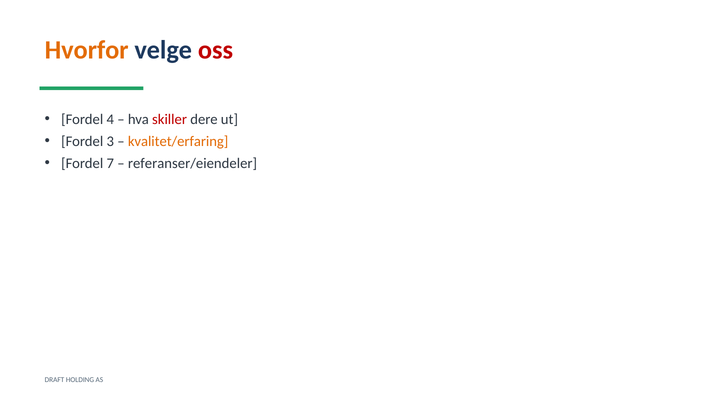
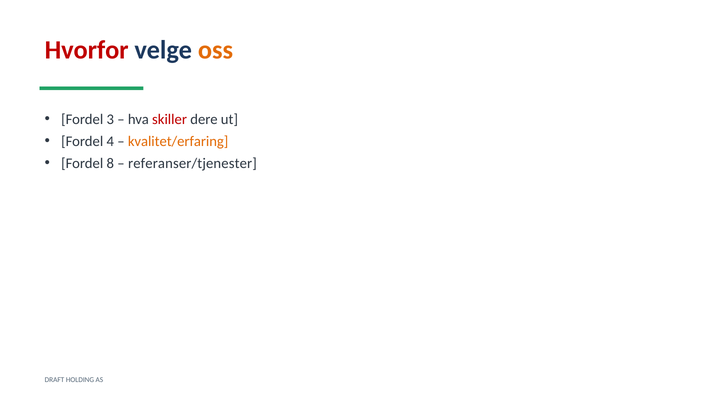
Hvorfor colour: orange -> red (87, 50)
oss colour: red -> orange (215, 50)
4: 4 -> 3 (110, 119)
3: 3 -> 4 (110, 141)
7: 7 -> 8 (110, 163)
referanser/eiendeler: referanser/eiendeler -> referanser/tjenester (192, 163)
